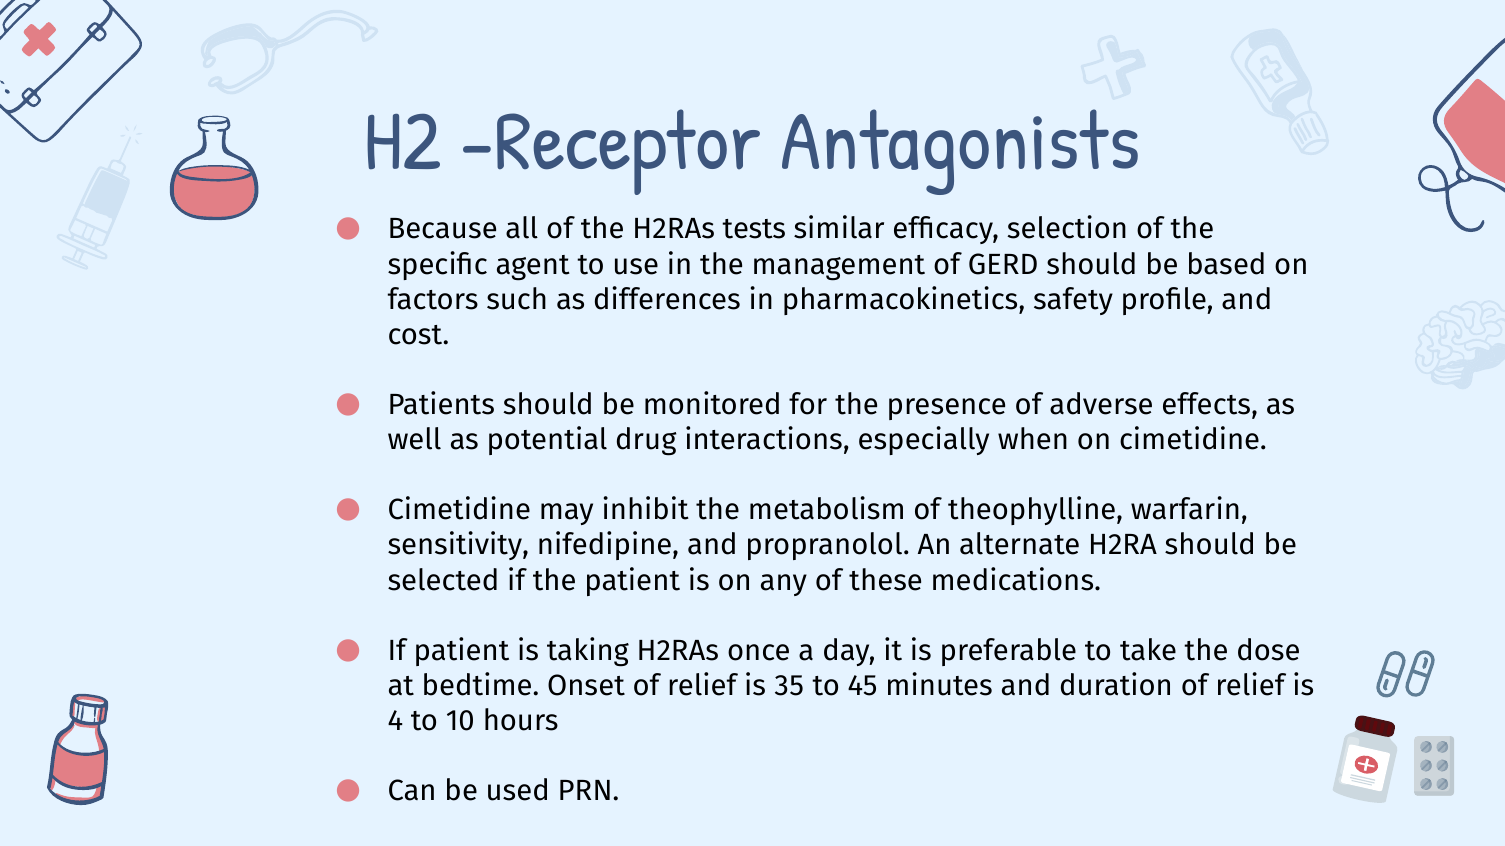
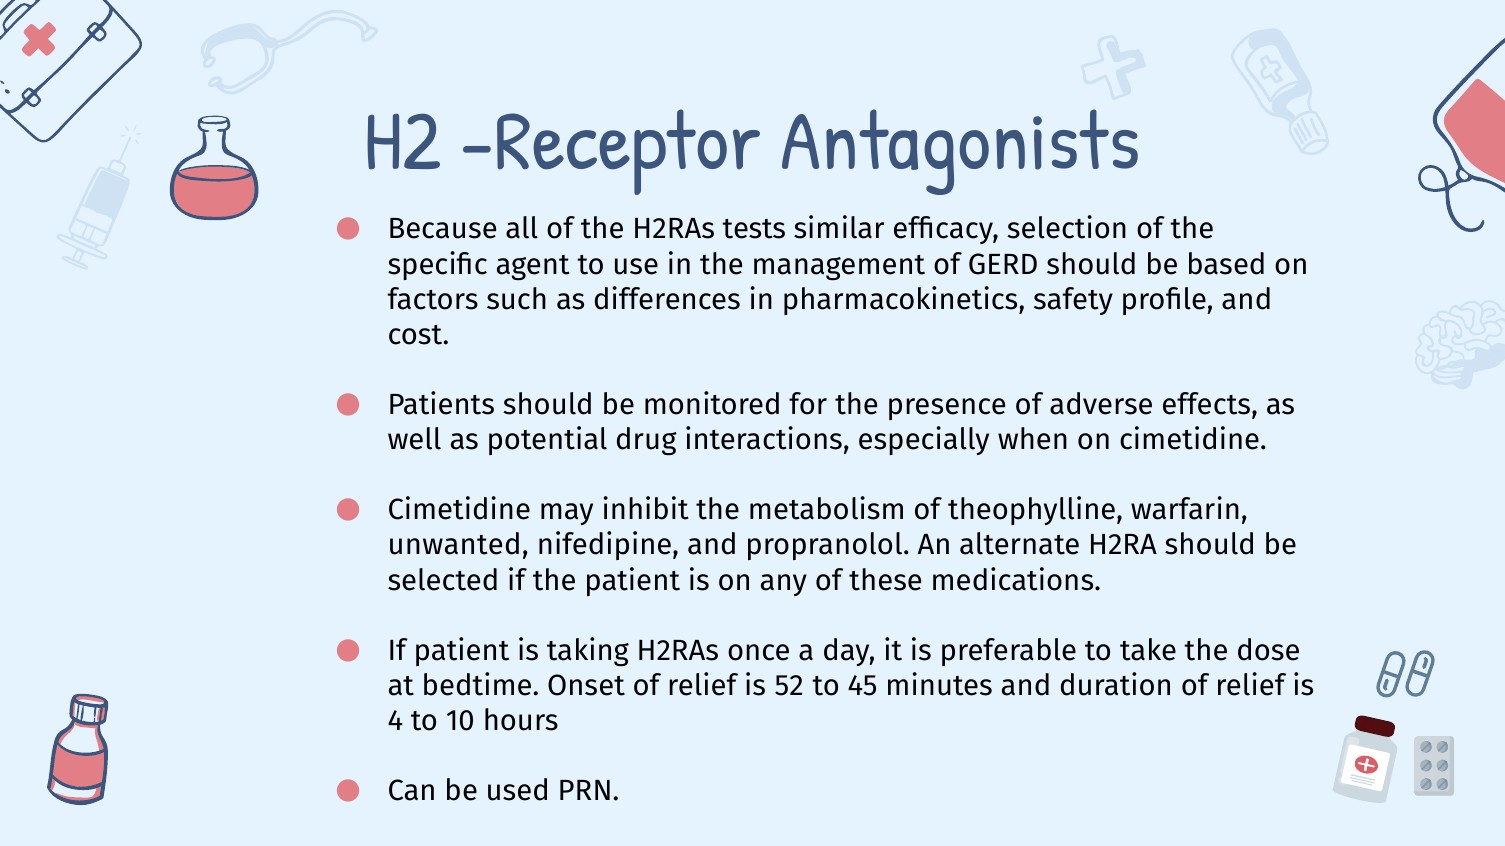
sensitivity: sensitivity -> unwanted (458, 546)
35: 35 -> 52 (789, 686)
